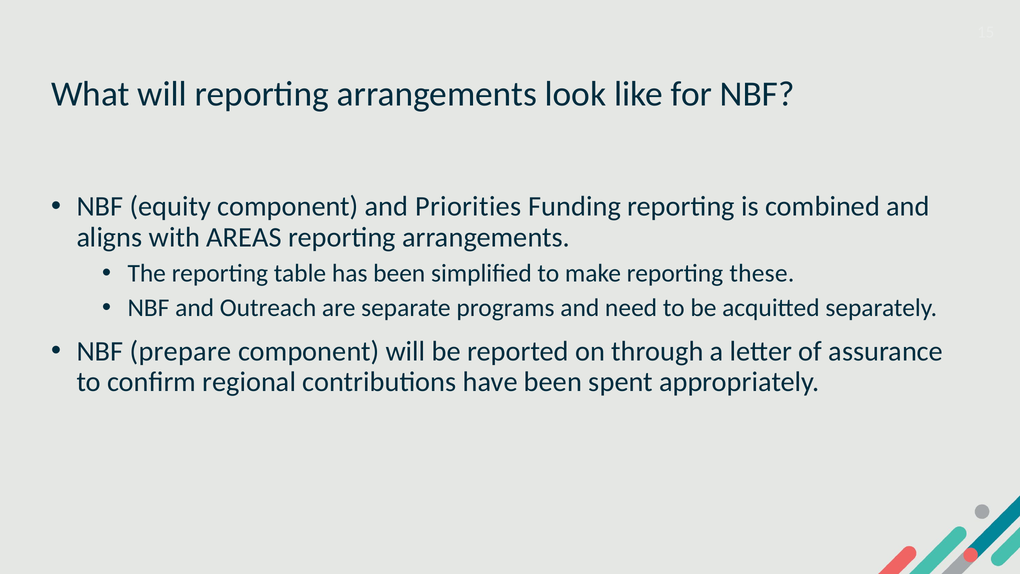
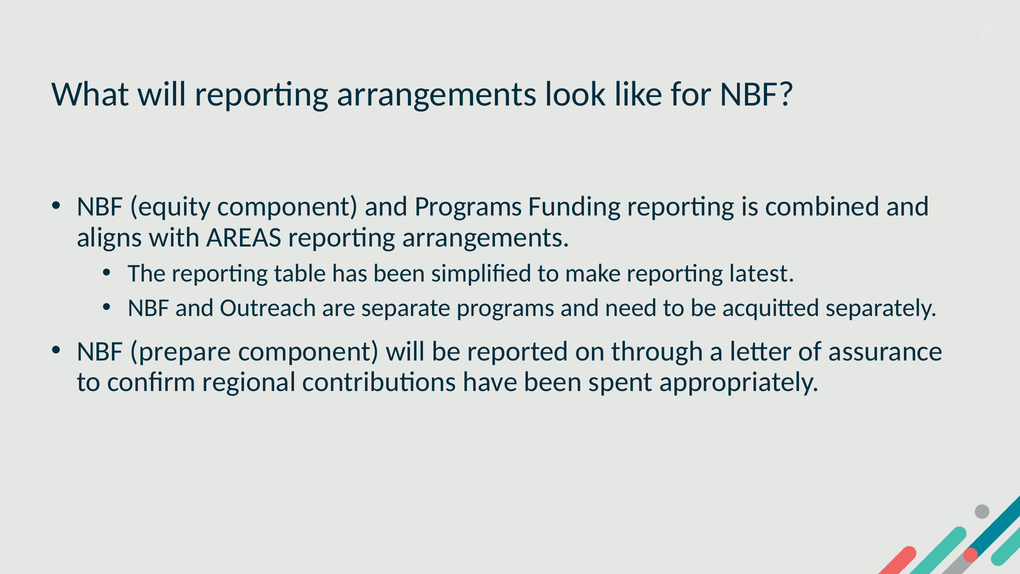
and Priorities: Priorities -> Programs (469, 207)
these: these -> latest (762, 273)
